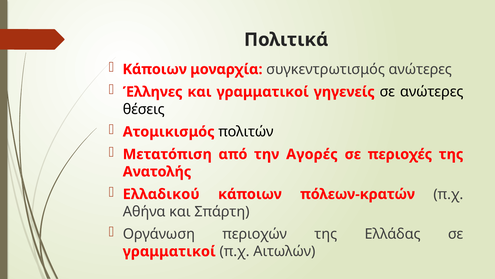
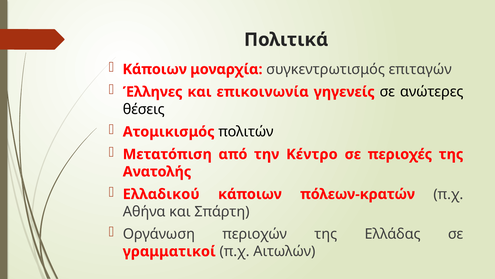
συγκεντρωτισμός ανώτερες: ανώτερες -> επιταγών (420, 69)
και γραμματικοί: γραμματικοί -> επικοινωνία (263, 92)
Αγορές: Αγορές -> Κέντρο (312, 154)
